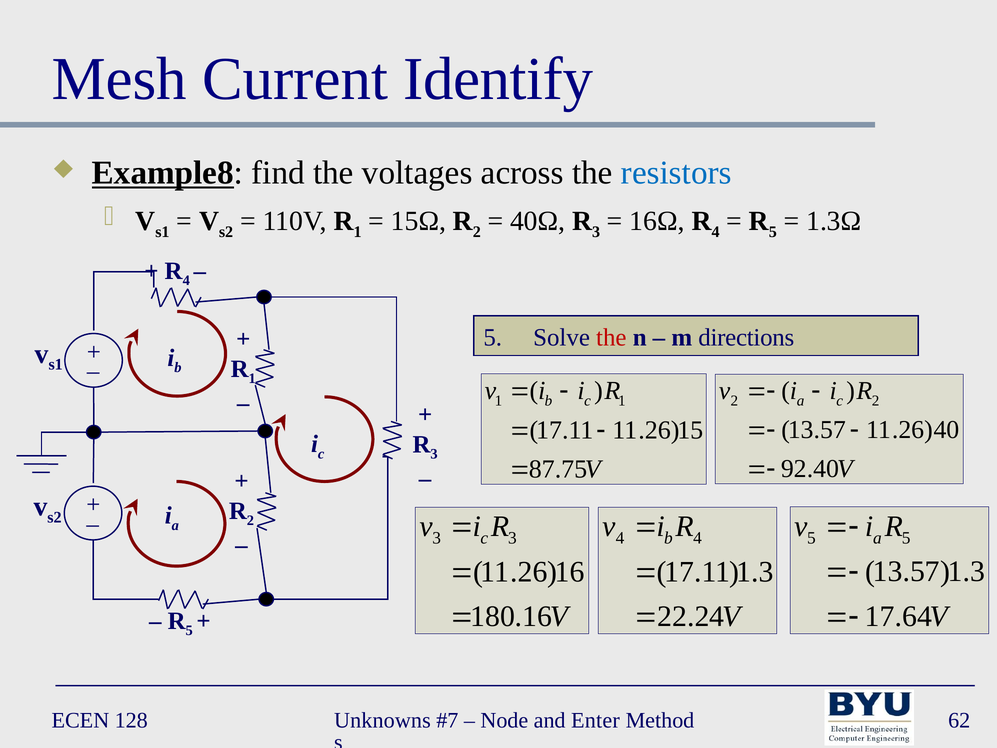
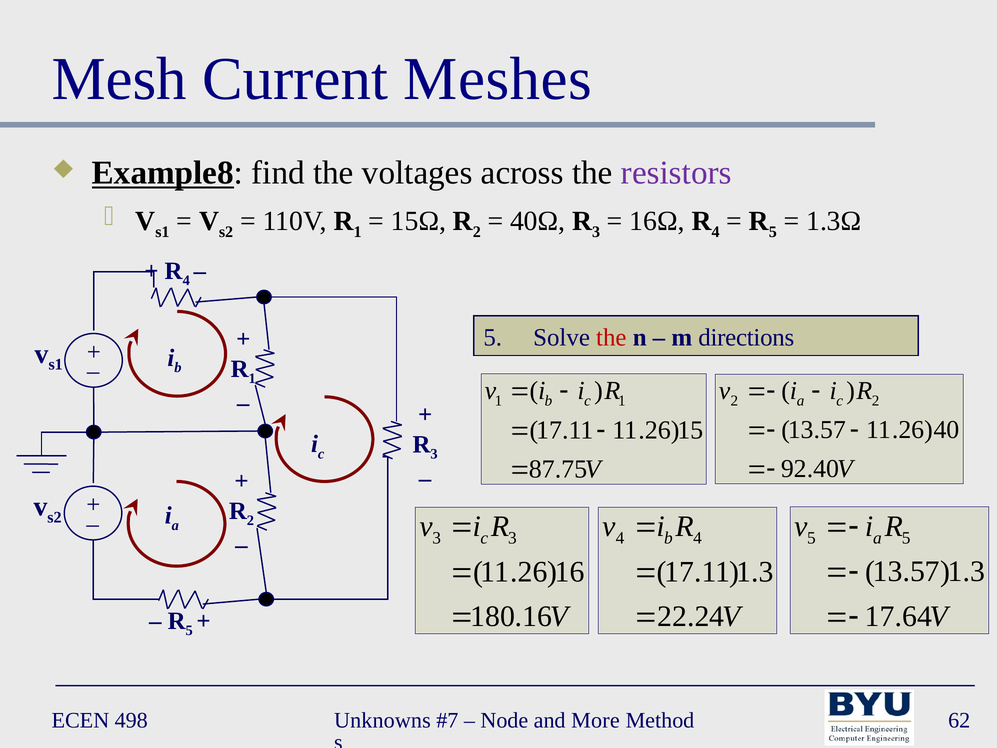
Identify: Identify -> Meshes (498, 79)
resistors colour: blue -> purple (676, 173)
128: 128 -> 498 (131, 720)
Enter: Enter -> More (595, 720)
